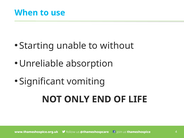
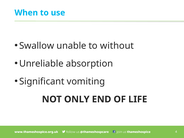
Starting: Starting -> Swallow (37, 46)
